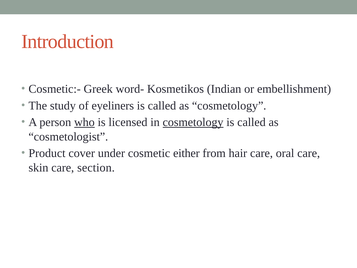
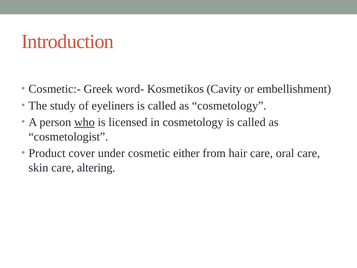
Indian: Indian -> Cavity (224, 89)
cosmetology underline: present -> none (193, 122)
section: section -> altering (96, 167)
